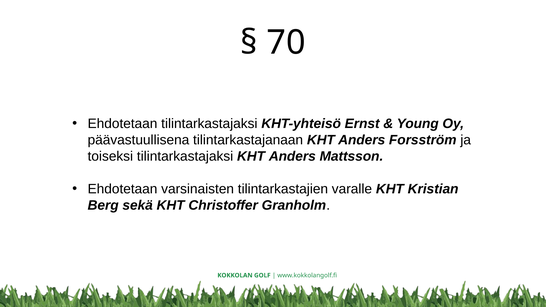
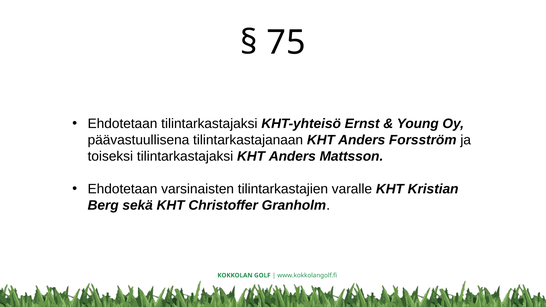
70: 70 -> 75 (286, 42)
